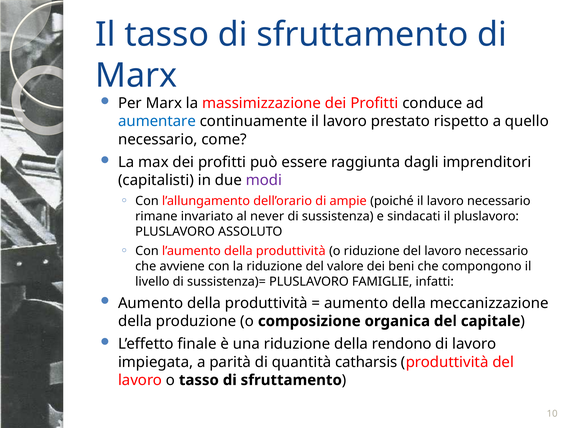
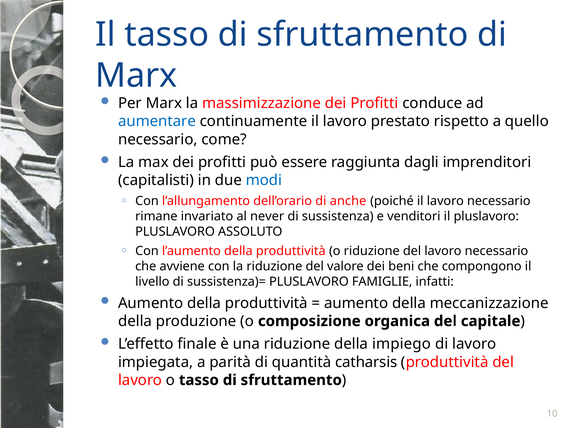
modi colour: purple -> blue (264, 180)
ampie: ampie -> anche (348, 201)
sindacati: sindacati -> venditori (414, 216)
rendono: rendono -> impiego (402, 344)
